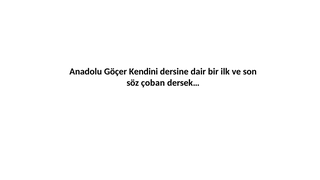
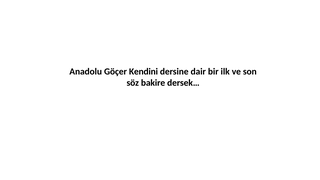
çoban: çoban -> bakire (153, 83)
